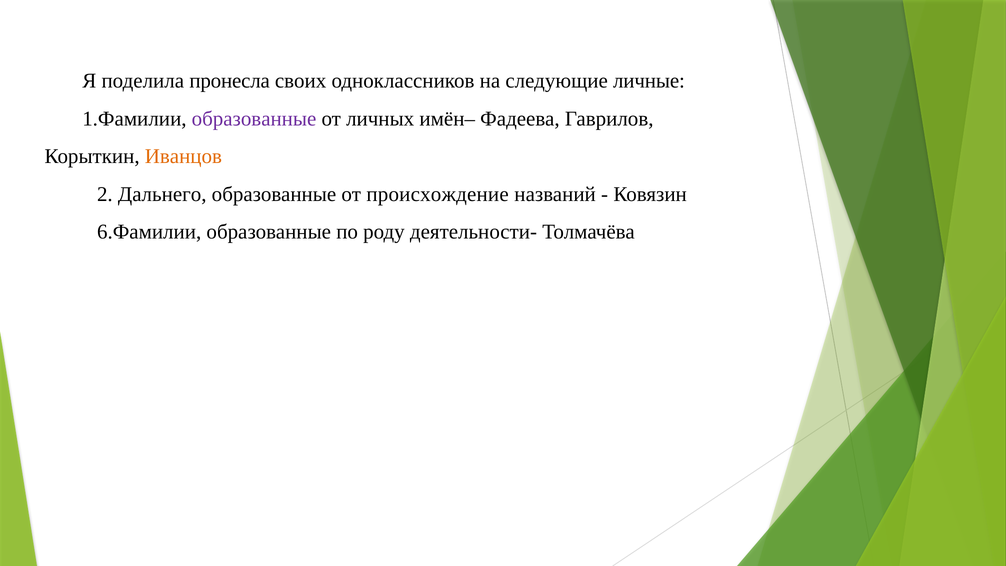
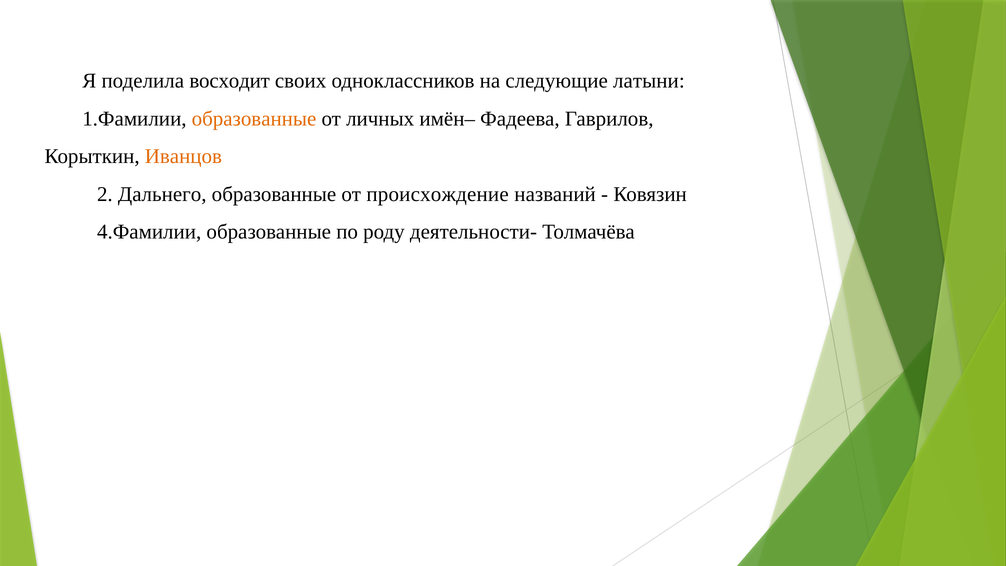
пронесла: пронесла -> восходит (230, 81)
личные: личные -> латыни (649, 81)
образованные colour: purple -> orange (254, 119)
6.Фамилии: 6.Фамилии -> 4.Фамилии (149, 232)
